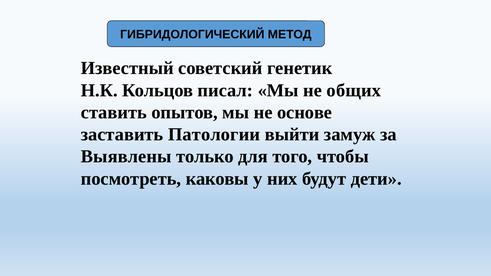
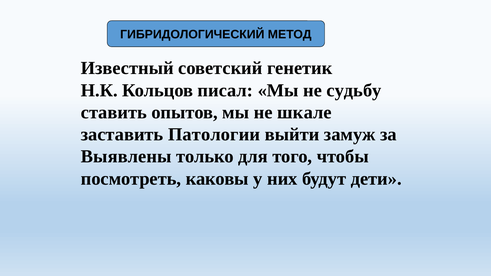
общих: общих -> судьбу (354, 90)
основе: основе -> шкале (304, 112)
